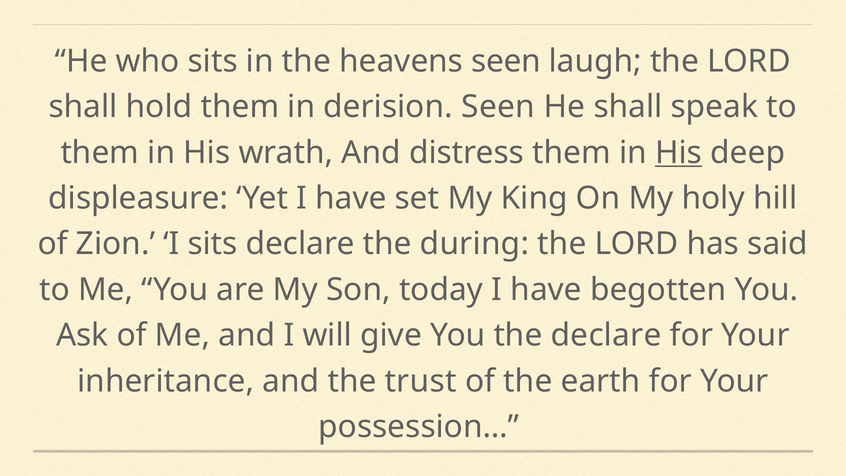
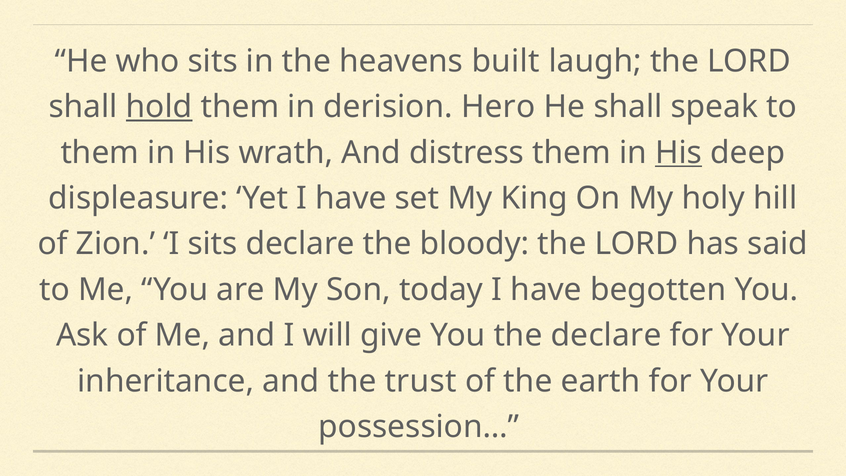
heavens seen: seen -> built (506, 61)
hold underline: none -> present (159, 107)
derision Seen: Seen -> Hero (498, 107)
during: during -> bloody (475, 244)
